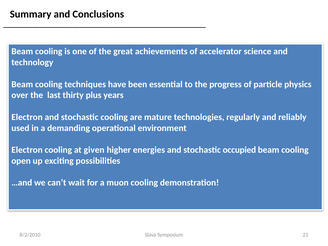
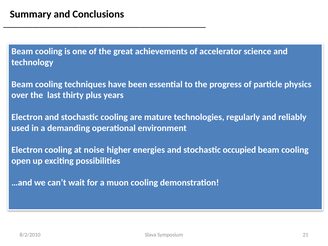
given: given -> noise (94, 150)
